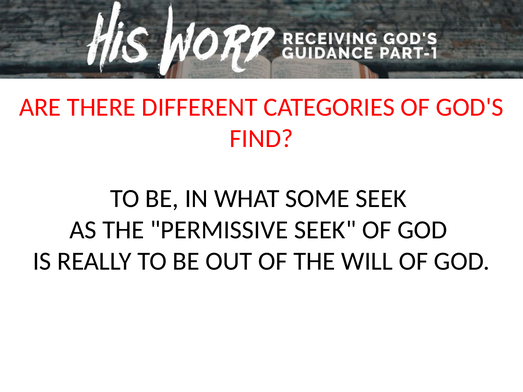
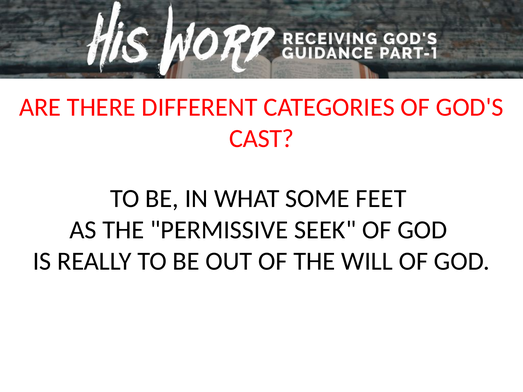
FIND: FIND -> CAST (262, 139)
SOME SEEK: SEEK -> FEET (381, 199)
